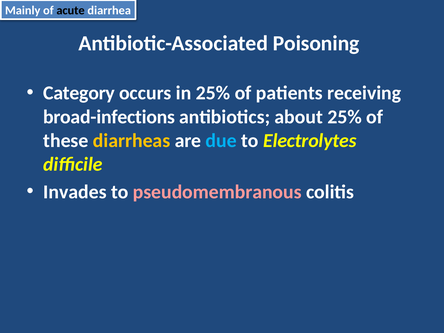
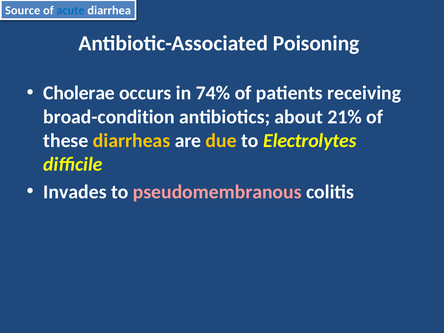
Mainly: Mainly -> Source (23, 10)
acute colour: black -> blue (71, 10)
Category: Category -> Cholerae (79, 93)
in 25%: 25% -> 74% (213, 93)
broad-infections: broad-infections -> broad-condition (109, 117)
about 25%: 25% -> 21% (345, 117)
due colour: light blue -> yellow (221, 141)
